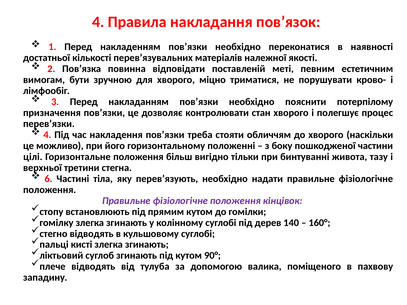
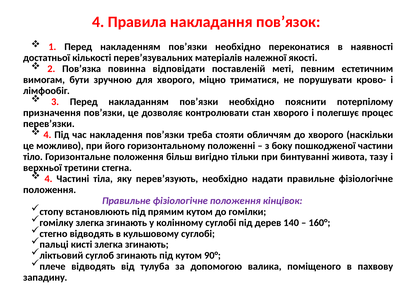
цілі: цілі -> тіло (33, 157)
6: 6 -> 4 (48, 179)
